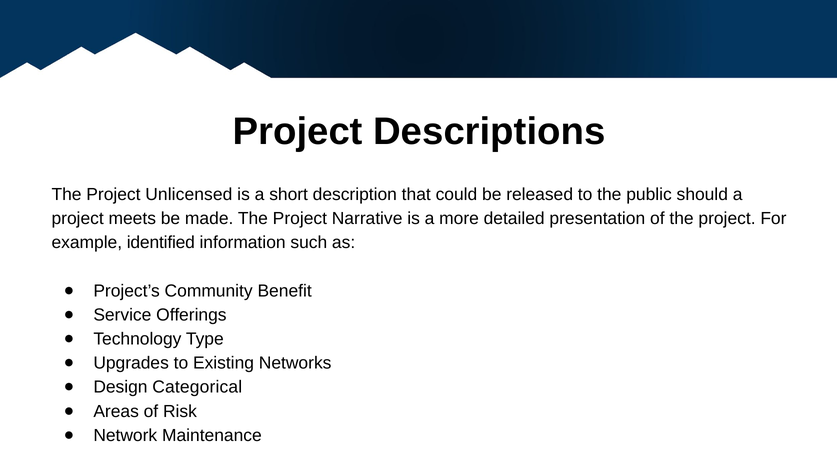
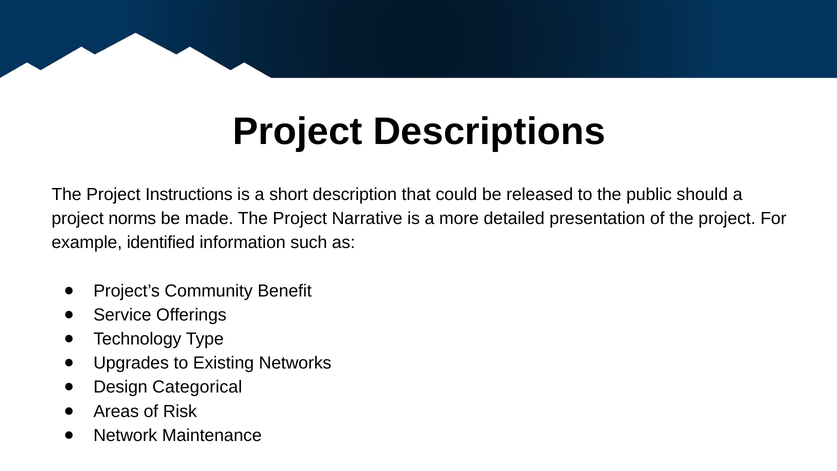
Unlicensed: Unlicensed -> Instructions (189, 194)
meets: meets -> norms (132, 218)
